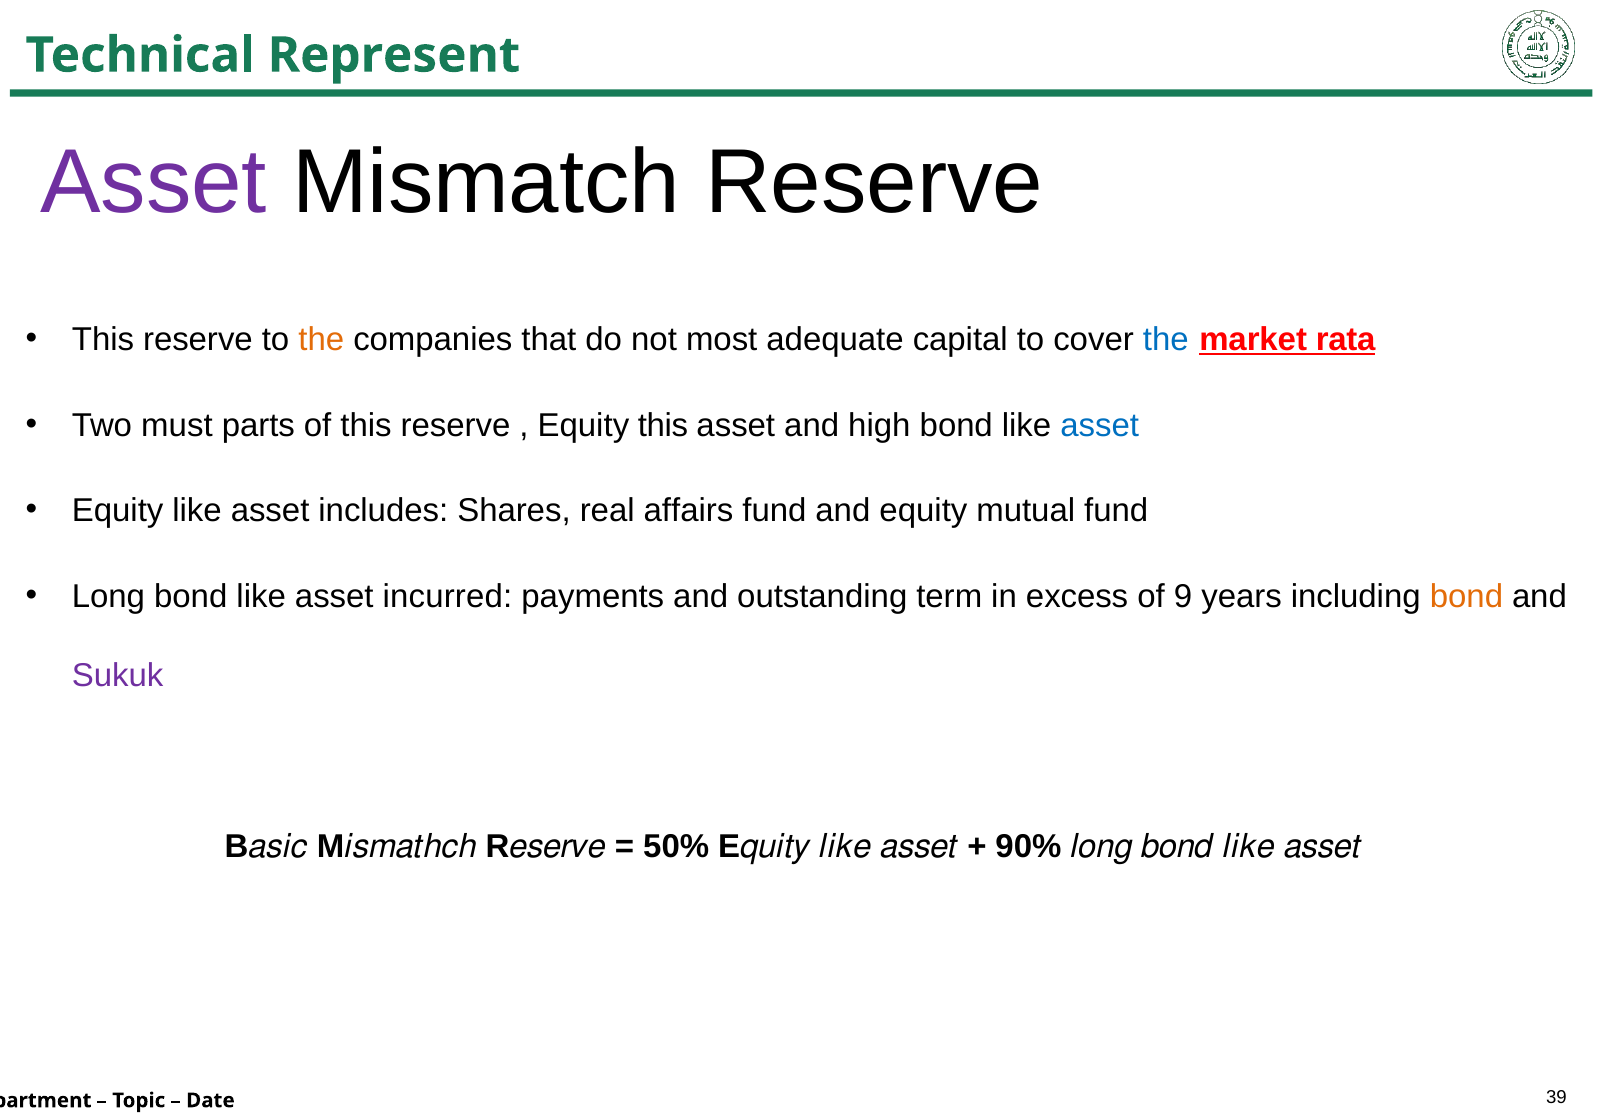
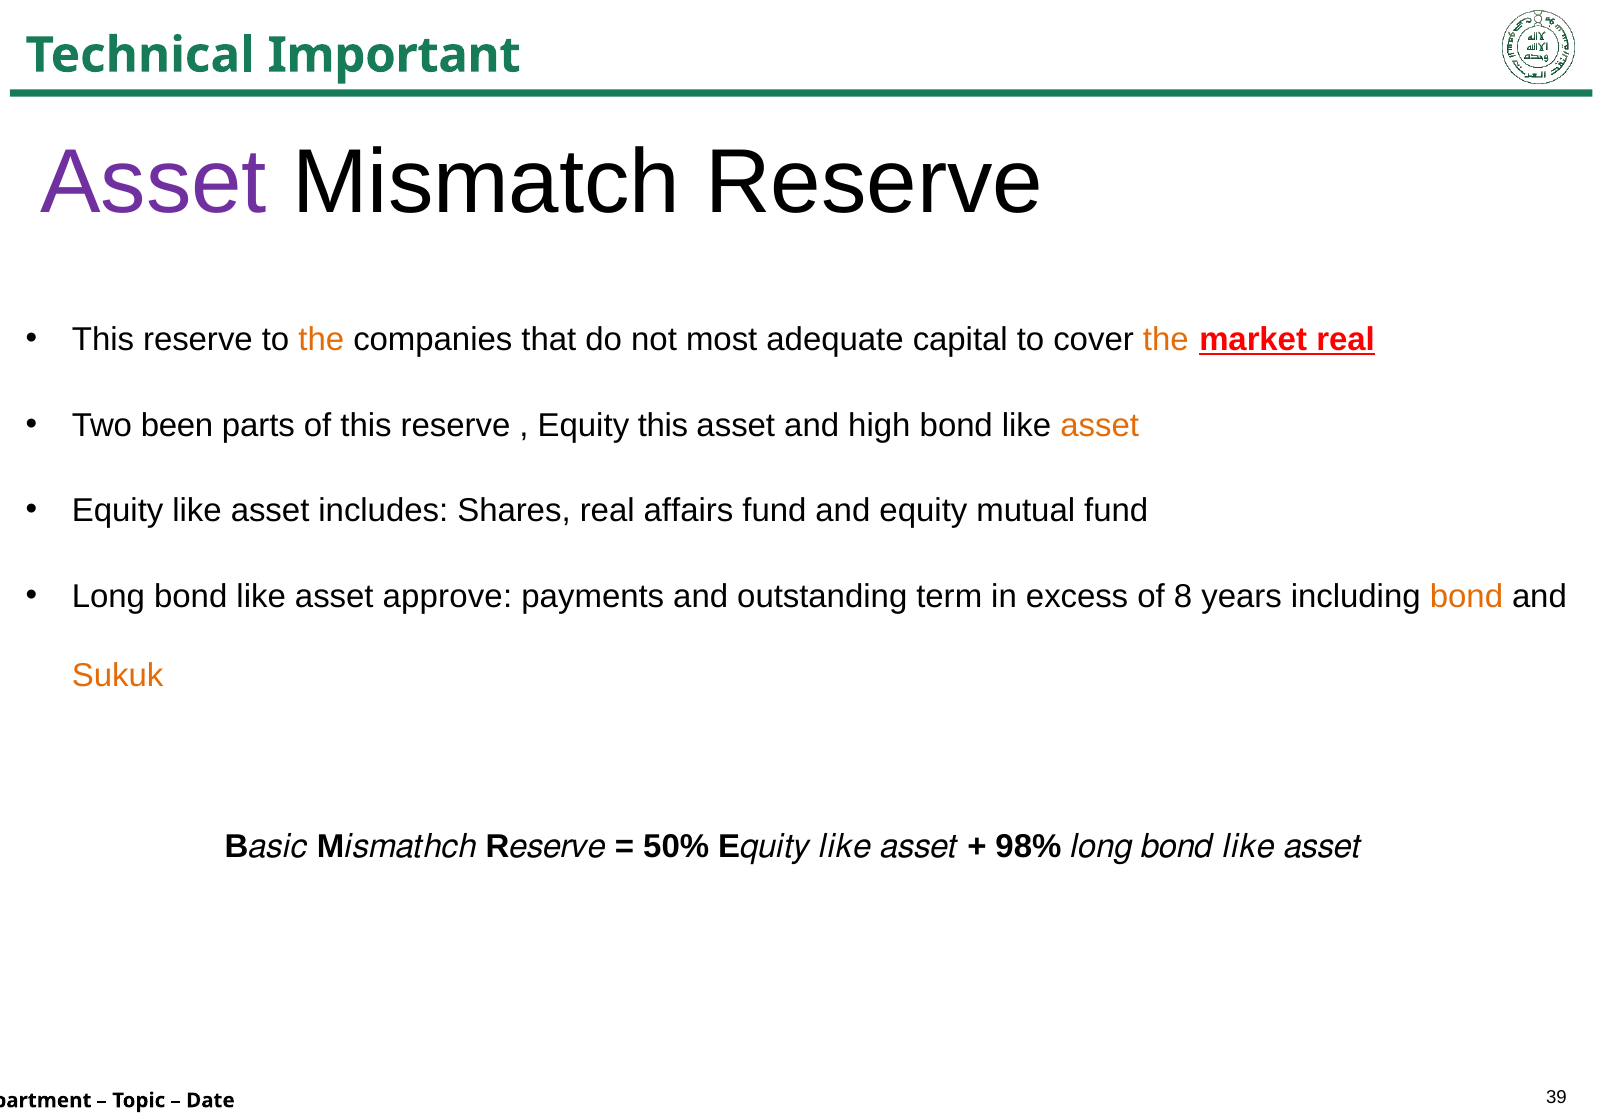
Represent: Represent -> Important (394, 55)
the colour: blue -> orange (1166, 340)
market rata: rata -> real (1345, 340)
must: must -> been (177, 425)
asset colour: blue -> orange (1100, 425)
incurred: incurred -> approve (447, 597)
9: 9 -> 8 (1183, 597)
Sukuk colour: purple -> orange (118, 676)
90%: 90% -> 98% (1028, 847)
